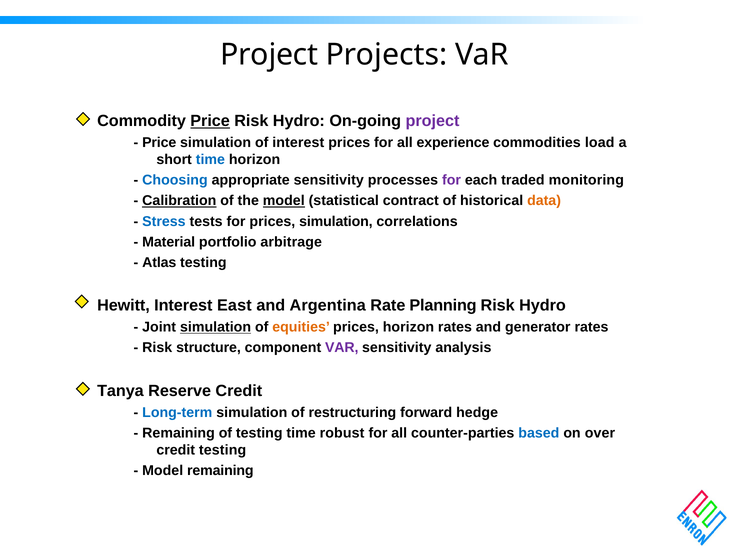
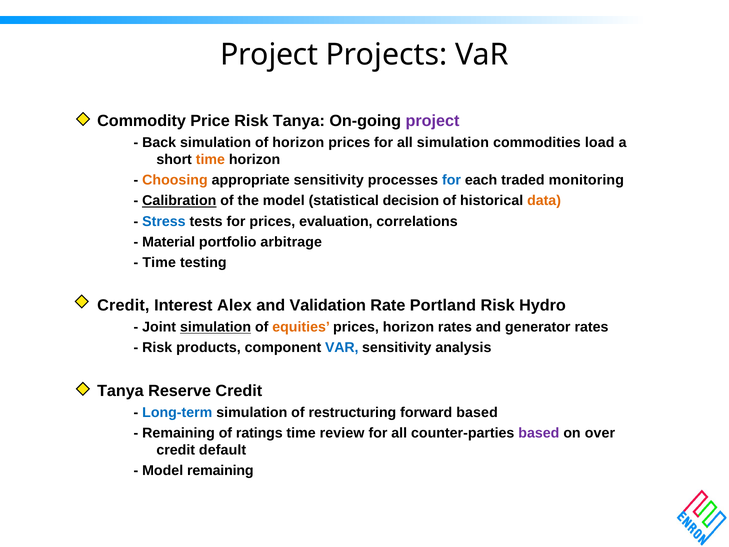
Price underline: present -> none (210, 121)
Hydro: Hydro -> Tanya (299, 121)
Price: Price -> Back (159, 142)
of interest: interest -> horizon (298, 142)
all experience: experience -> simulation (453, 142)
time colour: blue -> orange (210, 159)
Choosing colour: blue -> orange (175, 180)
for colour: purple -> blue (452, 180)
model underline: present -> none (284, 201)
contract: contract -> decision (411, 201)
prices simulation: simulation -> evaluation (336, 221)
Atlas: Atlas -> Time (159, 262)
Hewitt: Hewitt -> Credit (123, 305)
East: East -> Alex (234, 305)
Argentina: Argentina -> Validation (328, 305)
Planning: Planning -> Portland (443, 305)
structure: structure -> products (208, 348)
VAR colour: purple -> blue (342, 348)
forward hedge: hedge -> based (477, 412)
of testing: testing -> ratings (259, 433)
robust: robust -> review (342, 433)
based colour: blue -> purple (539, 433)
credit testing: testing -> default (223, 450)
